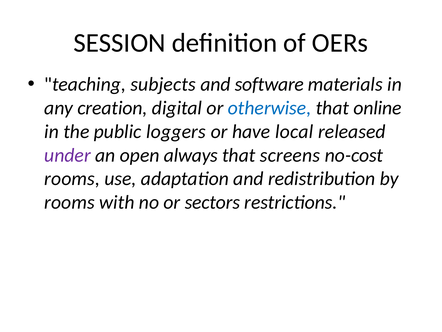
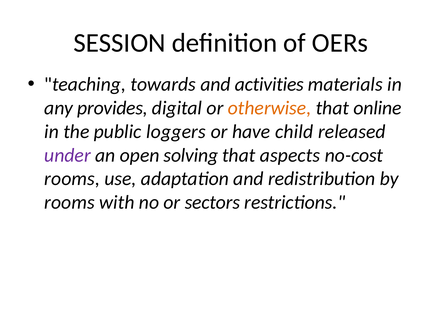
subjects: subjects -> towards (163, 84)
software: software -> activities (269, 84)
creation: creation -> provides (113, 108)
otherwise colour: blue -> orange (270, 108)
local: local -> child (294, 131)
always: always -> solving (191, 155)
screens: screens -> aspects (290, 155)
